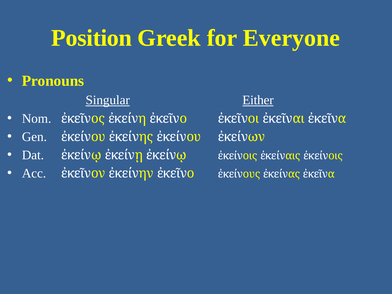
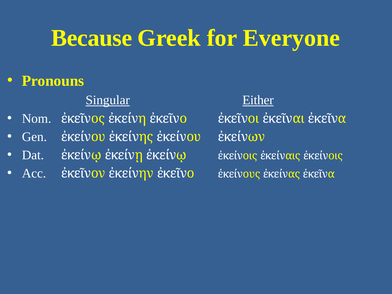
Position: Position -> Because (92, 38)
